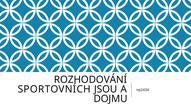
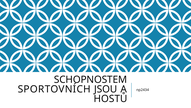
ROZHODOVÁNÍ: ROZHODOVÁNÍ -> SCHOPNOSTEM (91, 79)
DOJMU: DOJMU -> HOSTŮ (110, 98)
